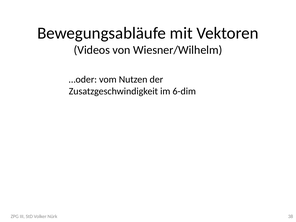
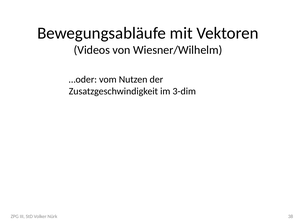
6-dim: 6-dim -> 3-dim (184, 91)
